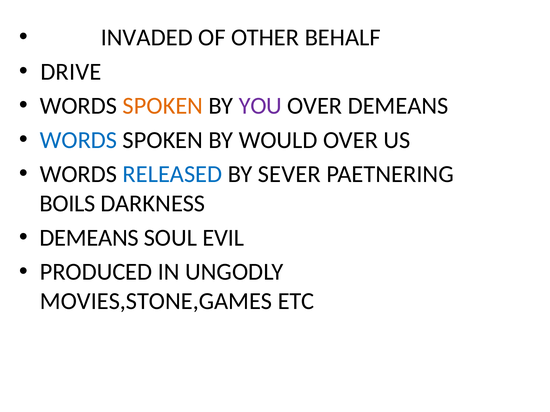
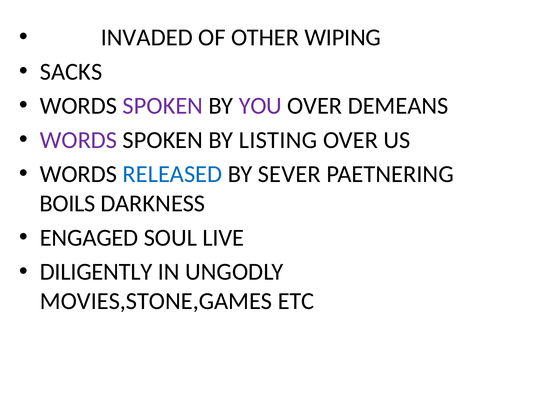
BEHALF: BEHALF -> WIPING (343, 37)
DRIVE: DRIVE -> SACKS (71, 72)
SPOKEN colour: orange -> purple (163, 106)
WORDS colour: blue -> purple (78, 140)
WOULD: WOULD -> LISTING (278, 140)
DEMEANS: DEMEANS -> ENGAGED (89, 238)
EVIL: EVIL -> LIVE (223, 238)
PRODUCED: PRODUCED -> DILIGENTLY (96, 272)
